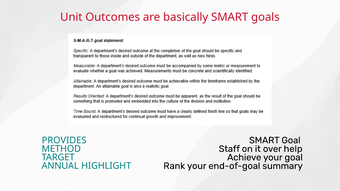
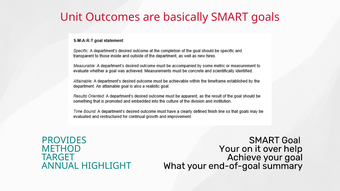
Staff: Staff -> Your (229, 149)
Rank: Rank -> What (174, 166)
